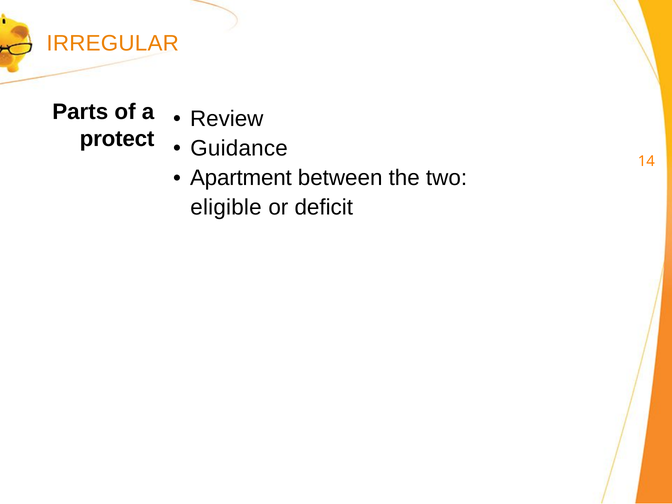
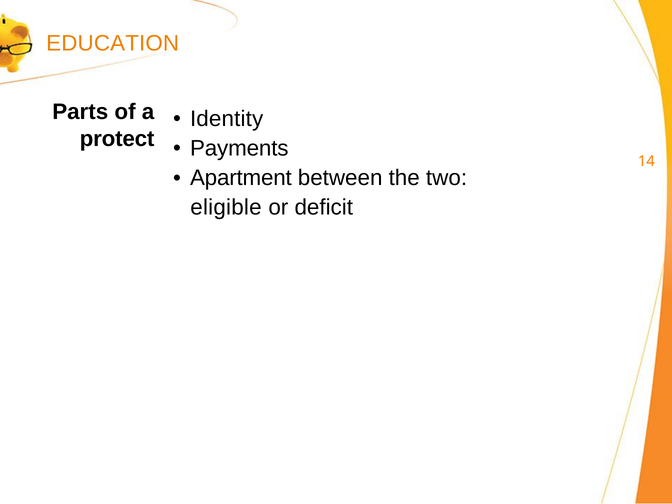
IRREGULAR: IRREGULAR -> EDUCATION (113, 43)
Review: Review -> Identity (227, 119)
Guidance: Guidance -> Payments (239, 148)
